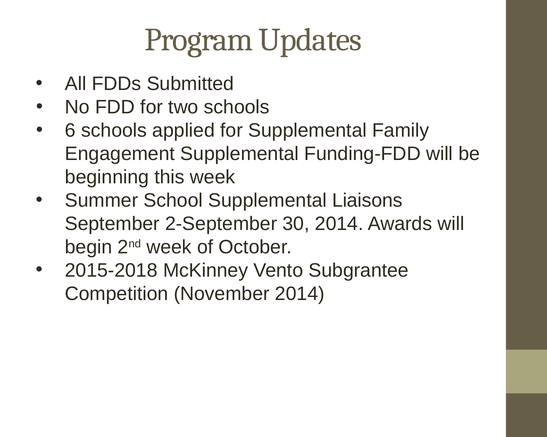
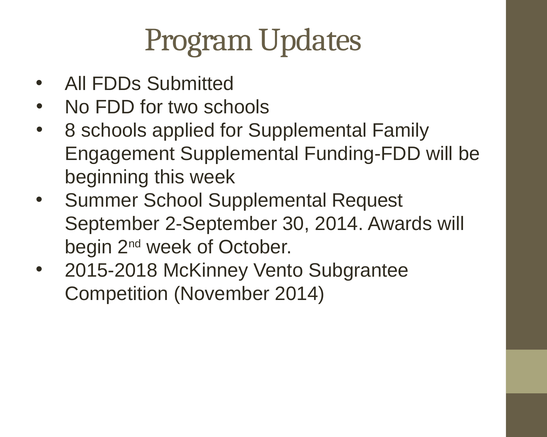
6: 6 -> 8 (70, 130)
Liaisons: Liaisons -> Request (367, 200)
